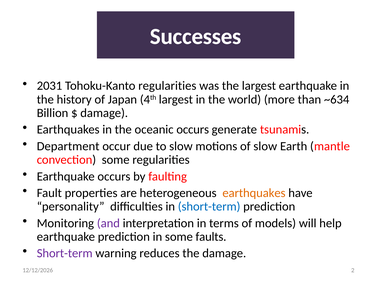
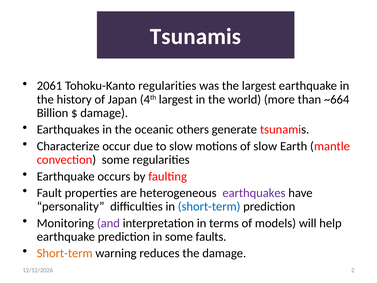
Successes: Successes -> Tsunamis (196, 36)
2031: 2031 -> 2061 (49, 86)
~634: ~634 -> ~664 (337, 99)
oceanic occurs: occurs -> others (193, 129)
Department: Department -> Characterize (68, 146)
earthquakes colour: orange -> purple (254, 193)
Short-term colour: purple -> orange (65, 253)
